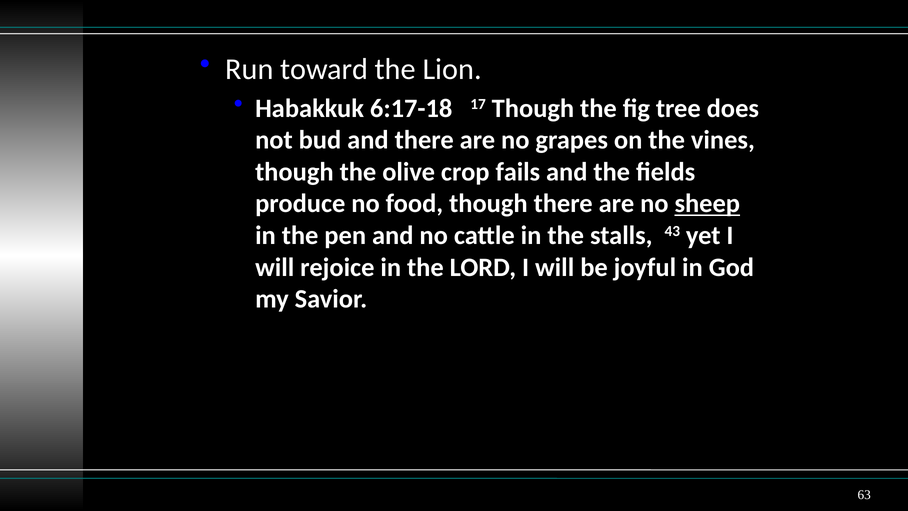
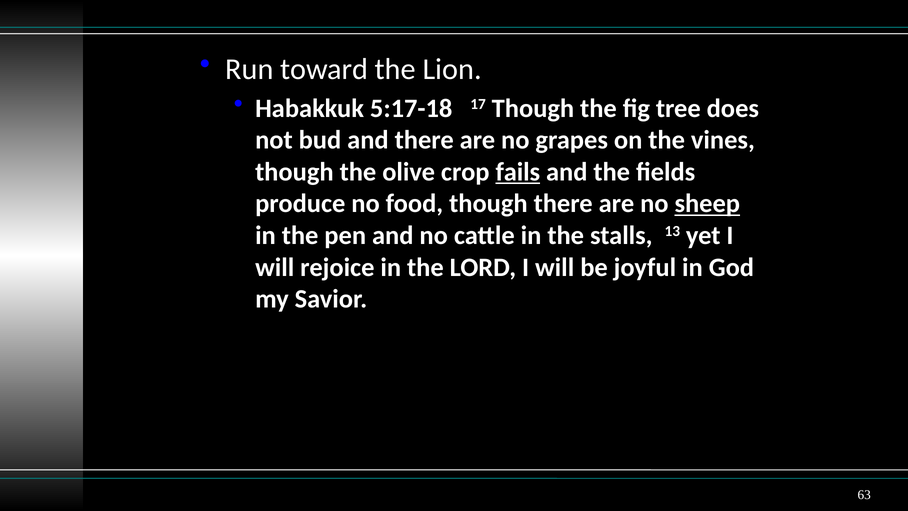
6:17-18: 6:17-18 -> 5:17-18 (411, 108)
fails underline: none -> present (518, 172)
43: 43 -> 13 (672, 231)
